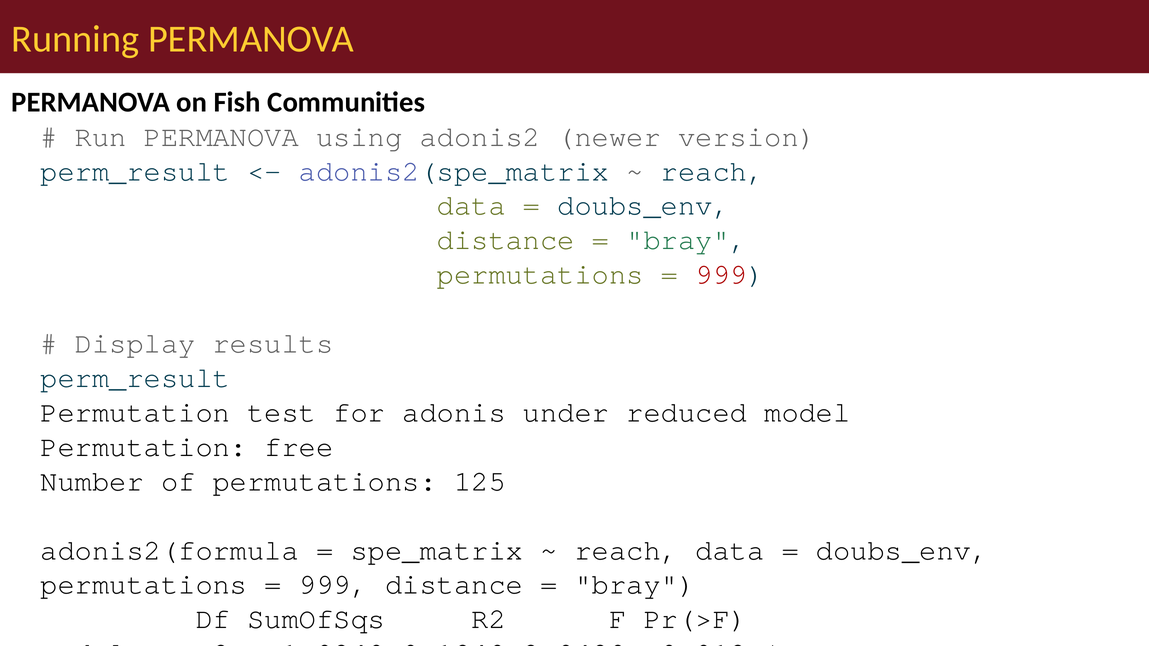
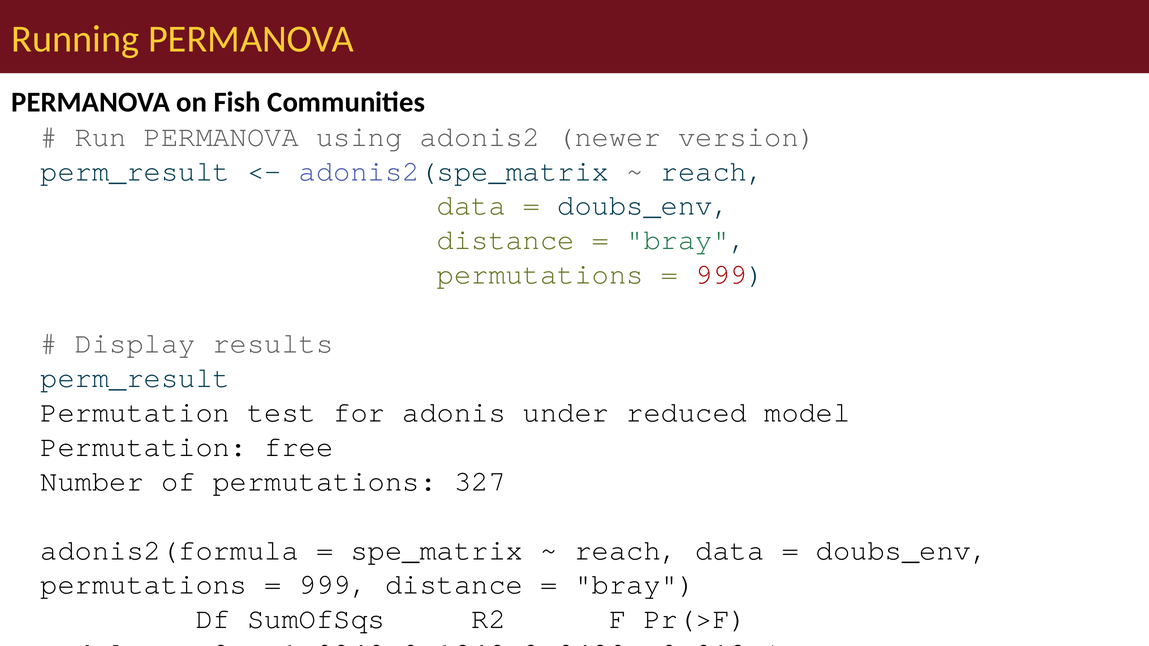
125: 125 -> 327 (480, 481)
